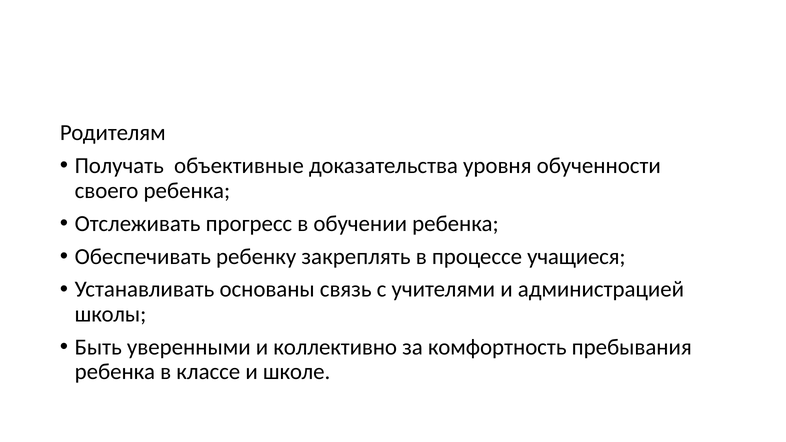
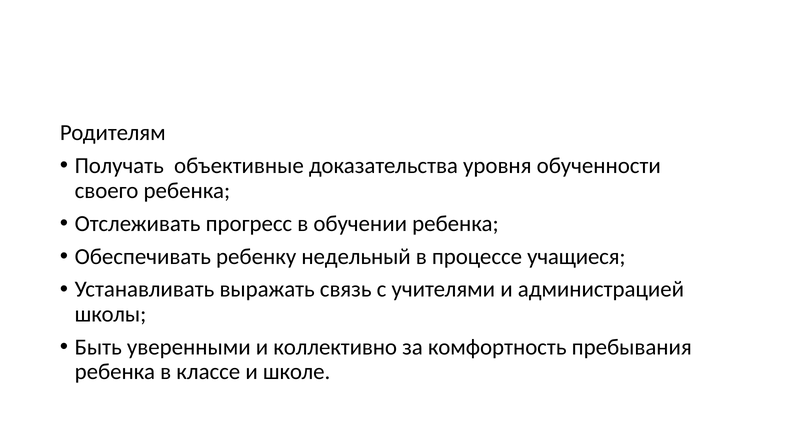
закреплять: закреплять -> недельный (356, 257)
основаны: основаны -> выражать (267, 289)
